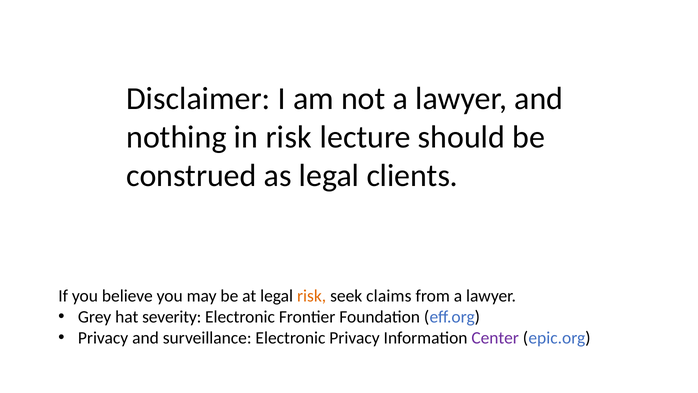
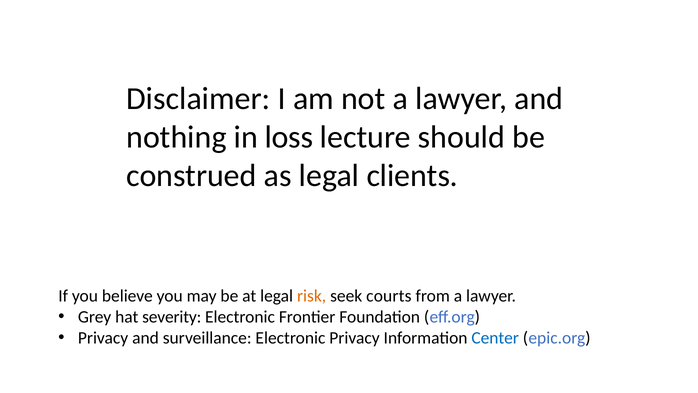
in risk: risk -> loss (289, 137)
claims: claims -> courts (389, 296)
Center colour: purple -> blue (495, 338)
